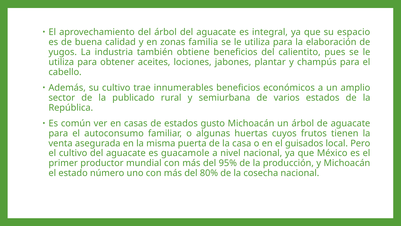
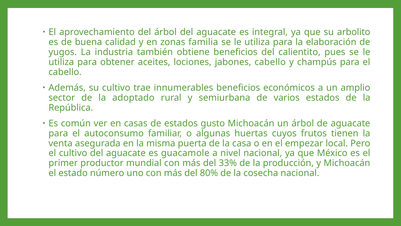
espacio: espacio -> arbolito (354, 32)
jabones plantar: plantar -> cabello (270, 62)
publicado: publicado -> adoptado (133, 98)
guisados: guisados -> empezar (304, 143)
95%: 95% -> 33% (228, 163)
